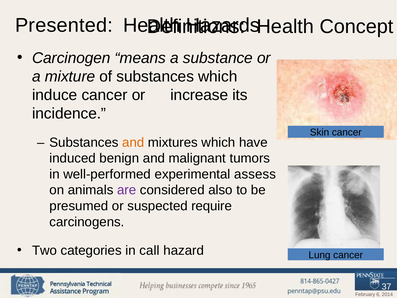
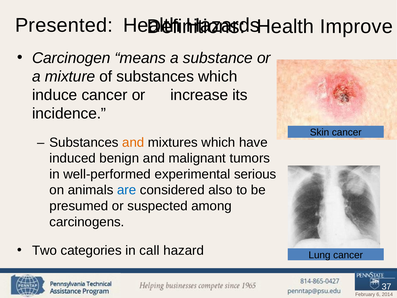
Concept: Concept -> Improve (356, 27)
assess: assess -> serious (255, 174)
are colour: purple -> blue (127, 190)
require: require -> among (212, 206)
